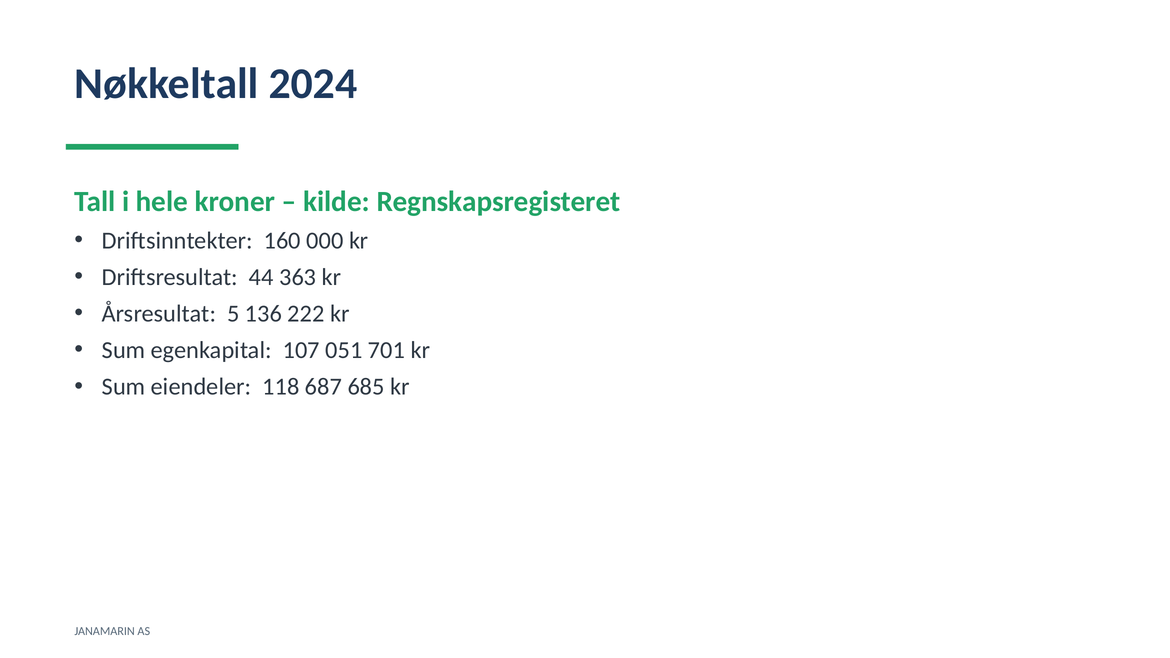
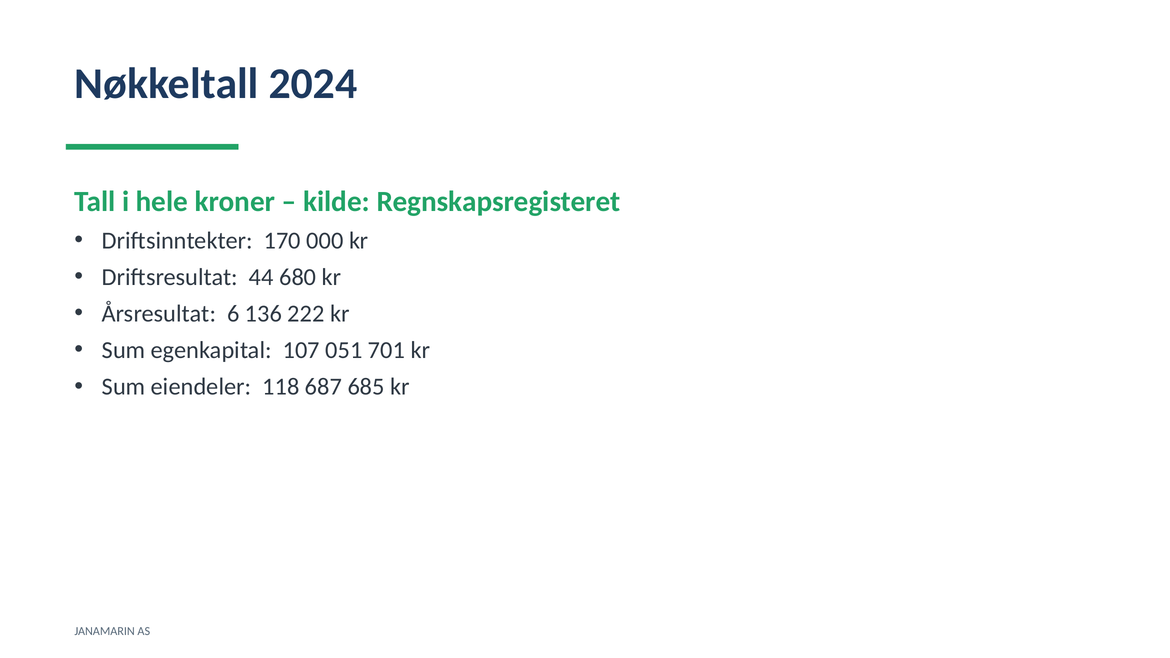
160: 160 -> 170 (282, 241)
363: 363 -> 680 (298, 277)
5: 5 -> 6 (233, 314)
